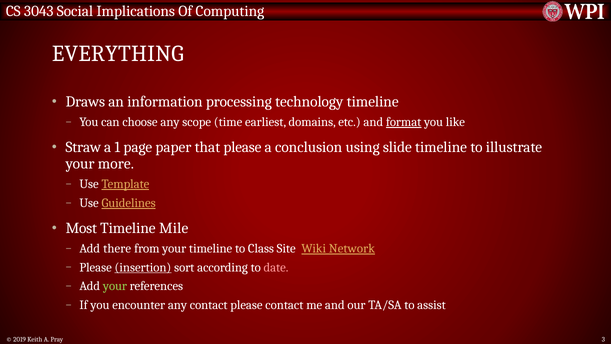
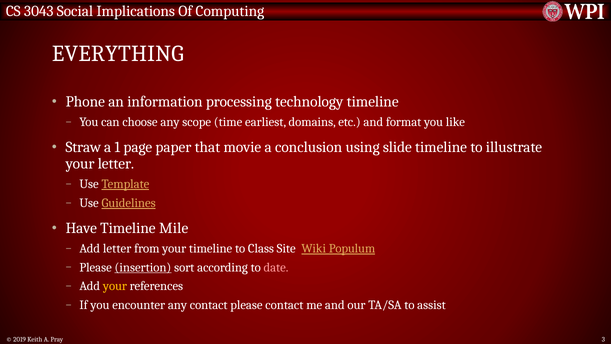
Draws: Draws -> Phone (85, 102)
format underline: present -> none (404, 122)
that please: please -> movie (242, 147)
your more: more -> letter (116, 164)
Most: Most -> Have (81, 228)
Add there: there -> letter (117, 248)
Network: Network -> Populum (352, 248)
your colour: light green -> yellow (115, 286)
